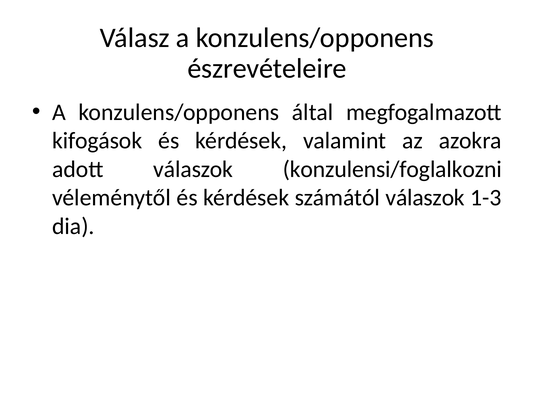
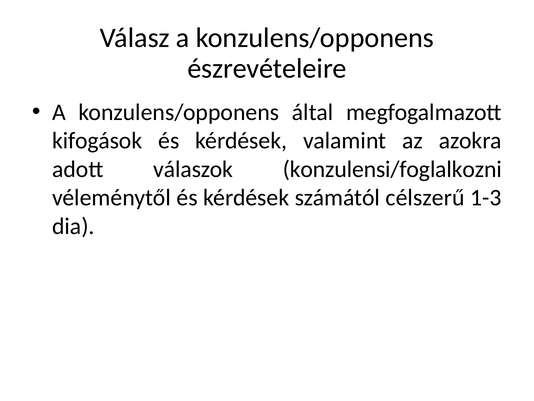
számától válaszok: válaszok -> célszerű (425, 197)
